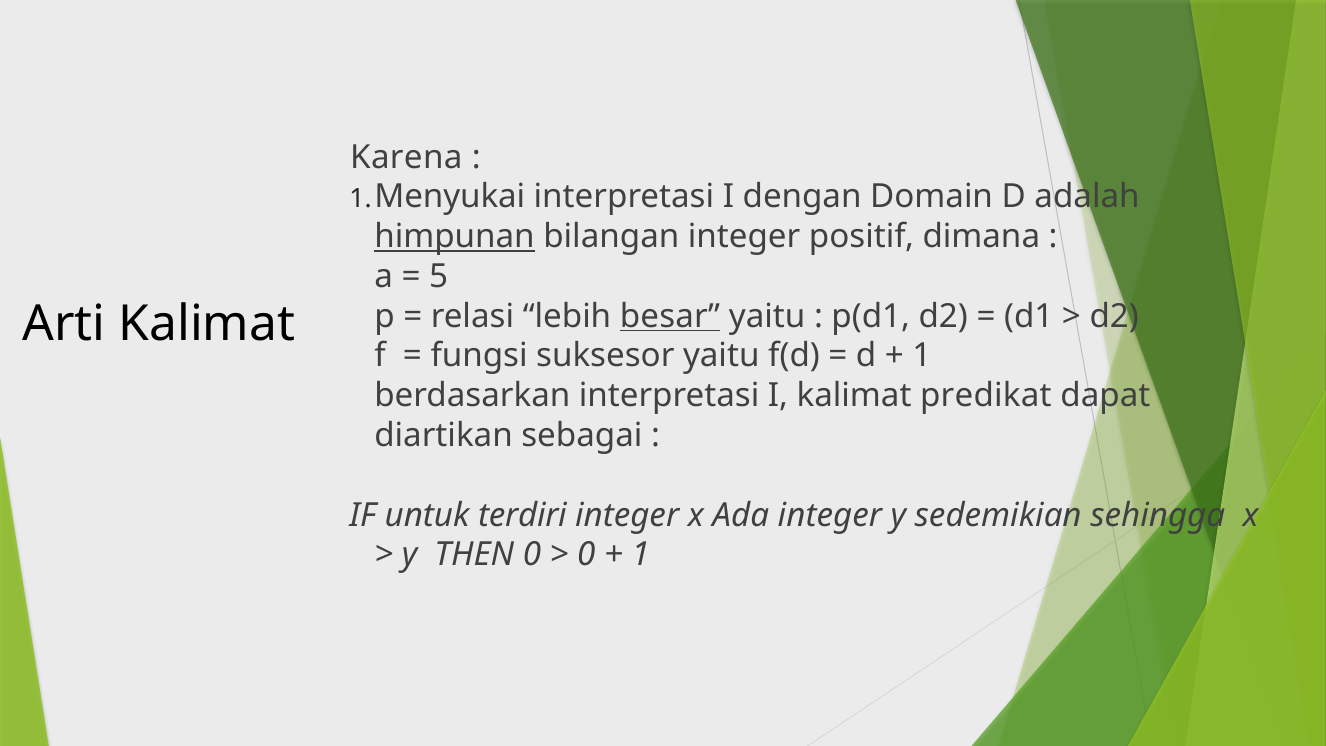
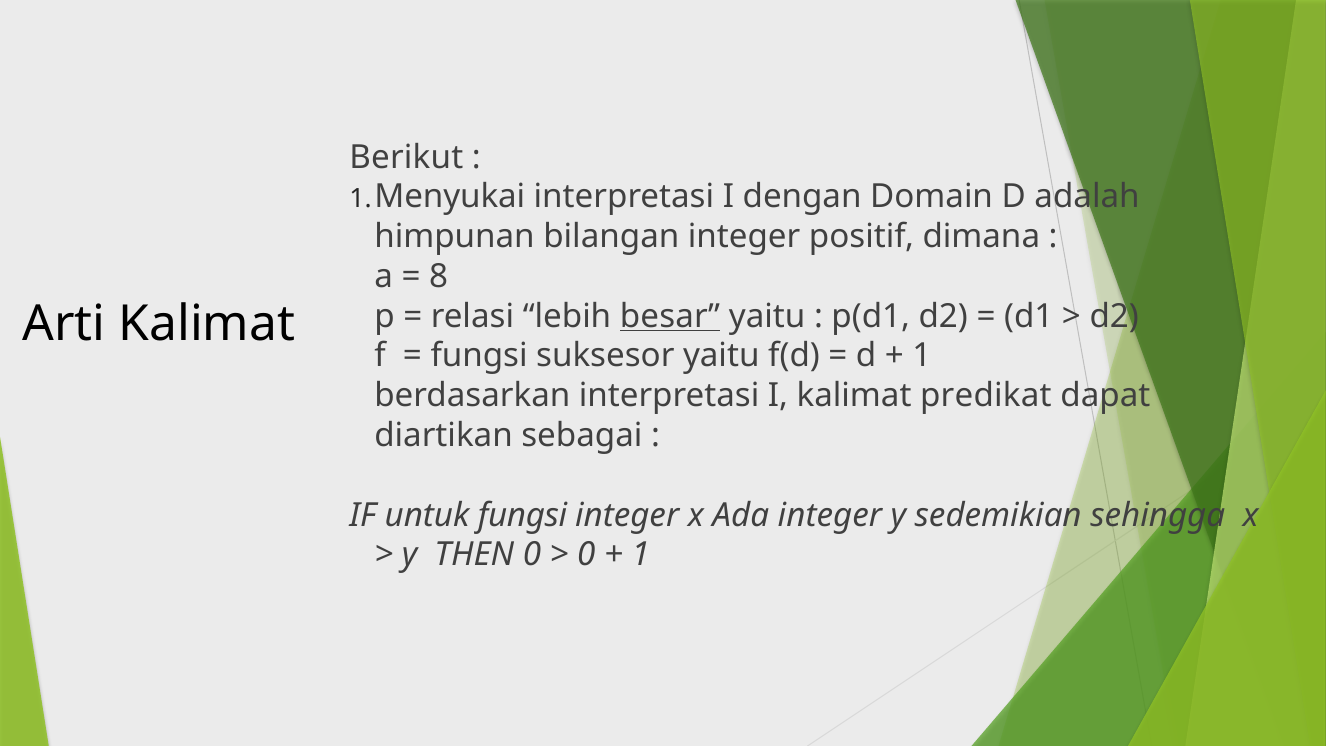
Karena: Karena -> Berikut (406, 157)
himpunan underline: present -> none (455, 237)
5: 5 -> 8 (439, 276)
untuk terdiri: terdiri -> fungsi (523, 515)
